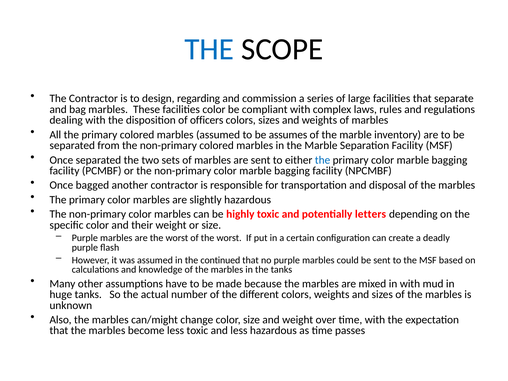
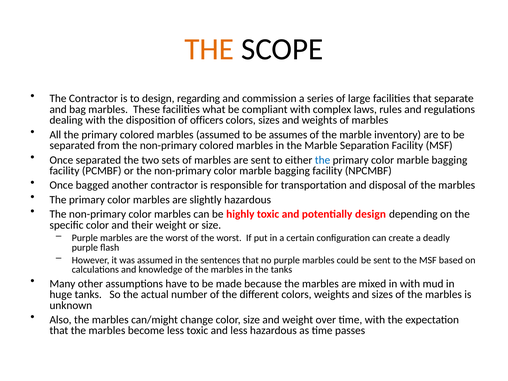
THE colour: blue -> orange (209, 49)
facilities color: color -> what (214, 109)
potentially letters: letters -> design (370, 214)
continued: continued -> sentences (220, 260)
